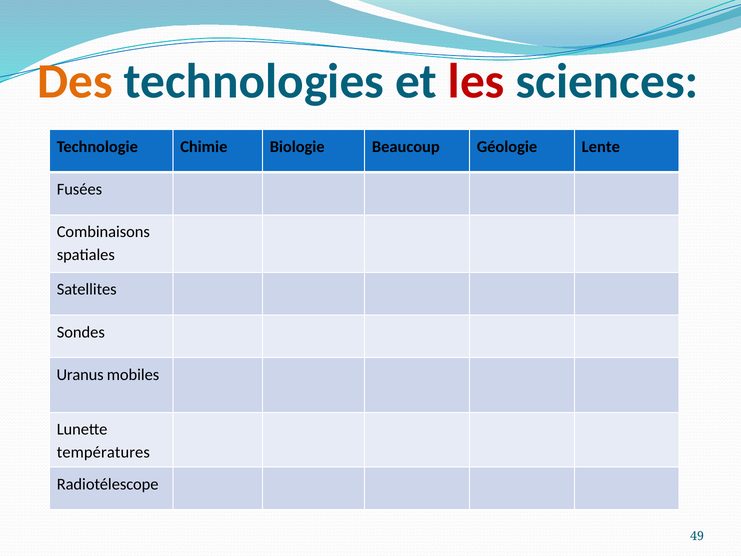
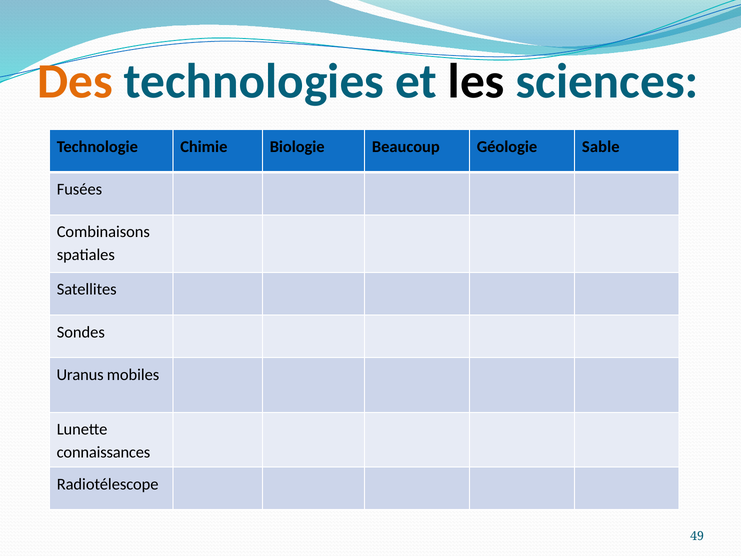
les colour: red -> black (476, 82)
Lente: Lente -> Sable (601, 147)
températures: températures -> connaissances (103, 452)
